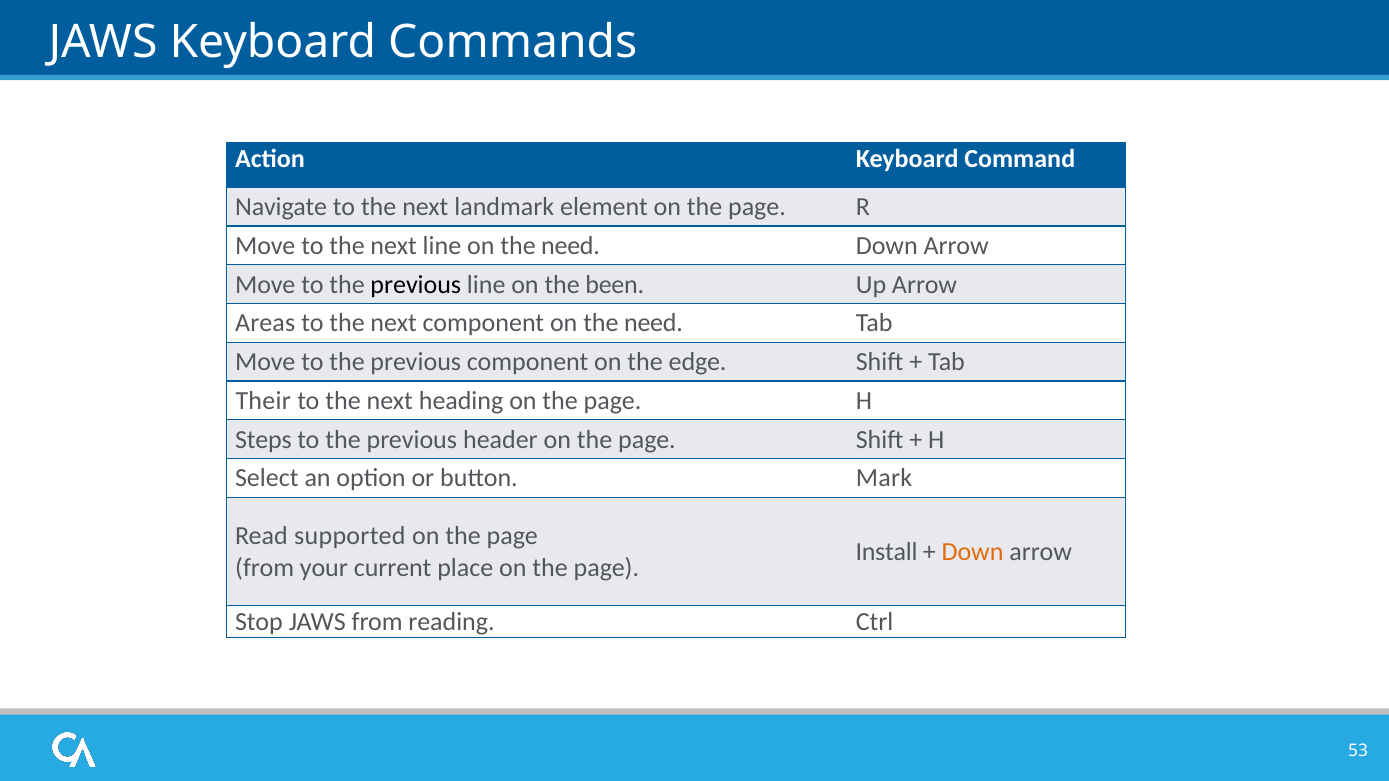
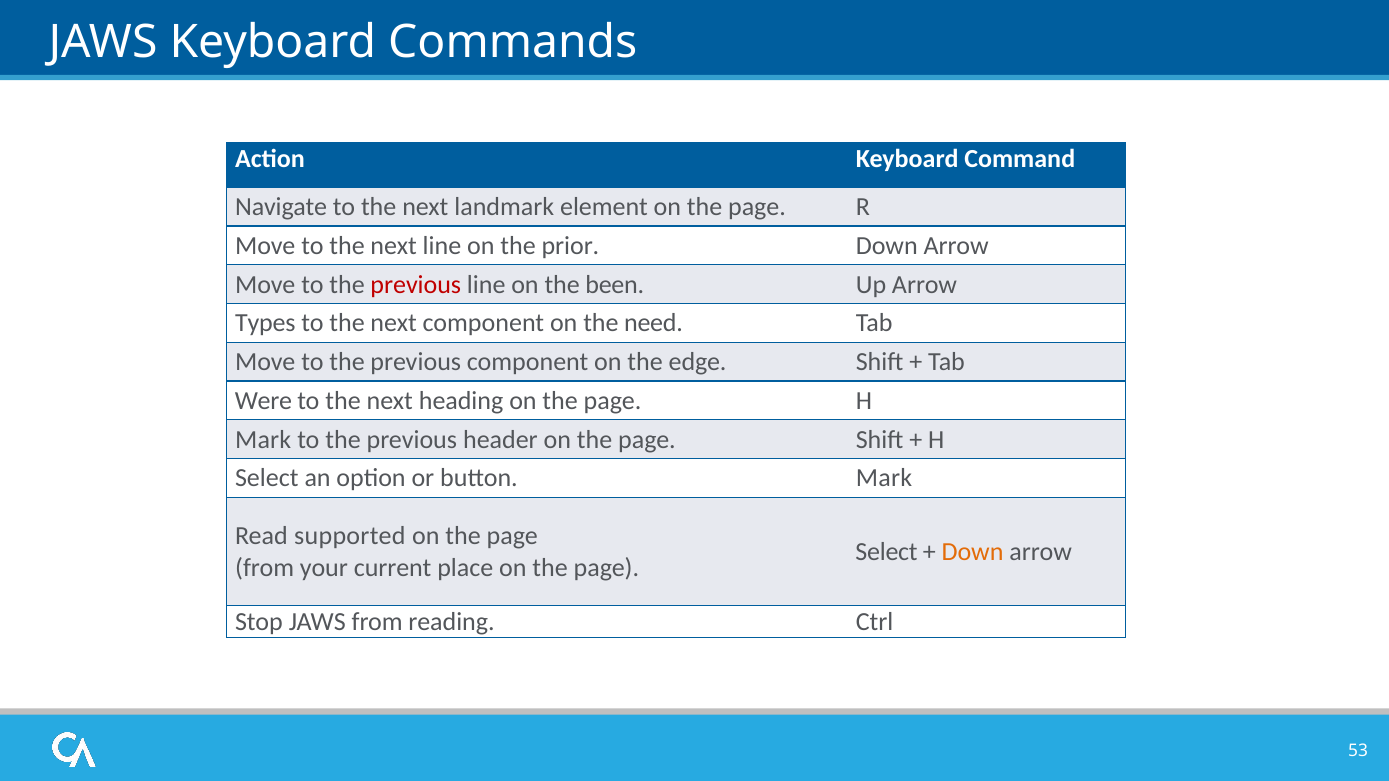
line on the need: need -> prior (570, 246)
previous colour: black -> red (416, 285)
Areas: Areas -> Types (265, 323)
Their: Their -> Were (263, 401)
Steps: Steps -> Mark (263, 440)
Install: Install -> Select (887, 552)
